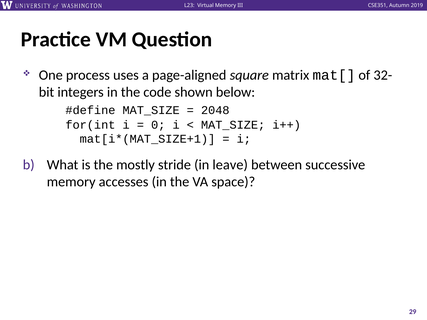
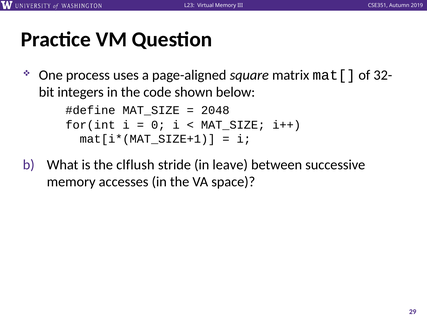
mostly: mostly -> clflush (135, 165)
